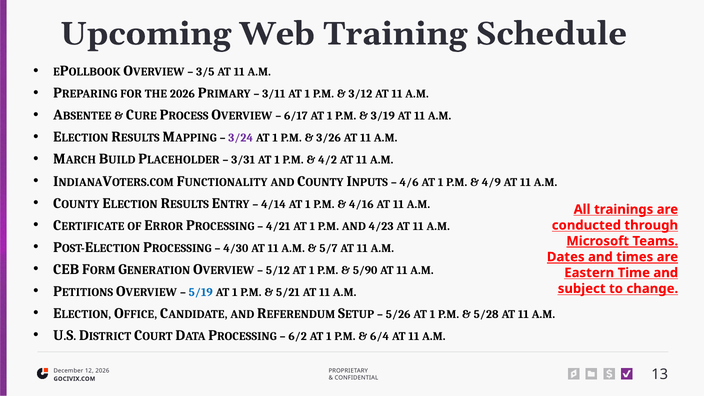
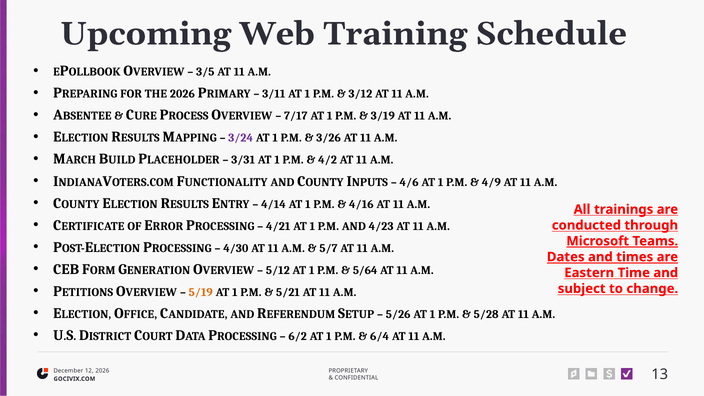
6/17: 6/17 -> 7/17 (296, 116)
5/90: 5/90 -> 5/64 (365, 270)
5/19 colour: blue -> orange (201, 292)
